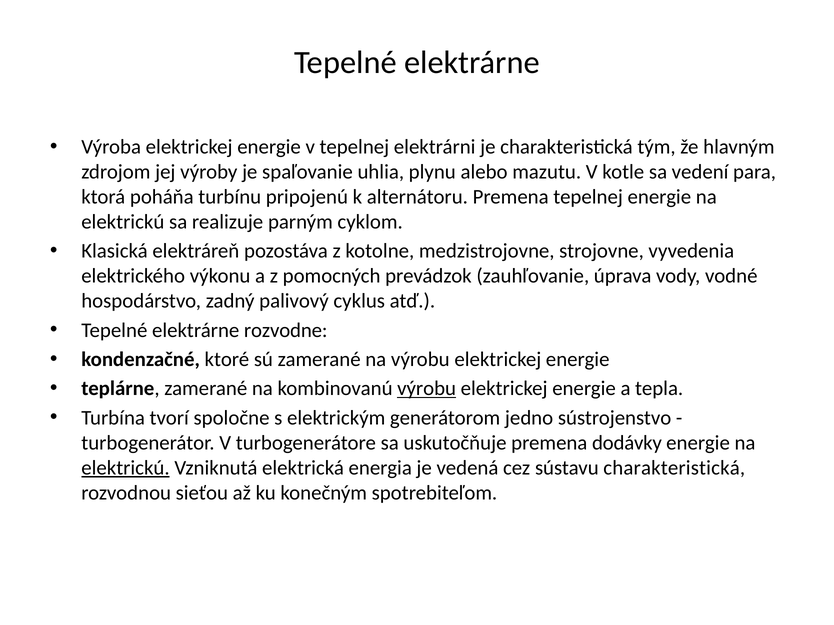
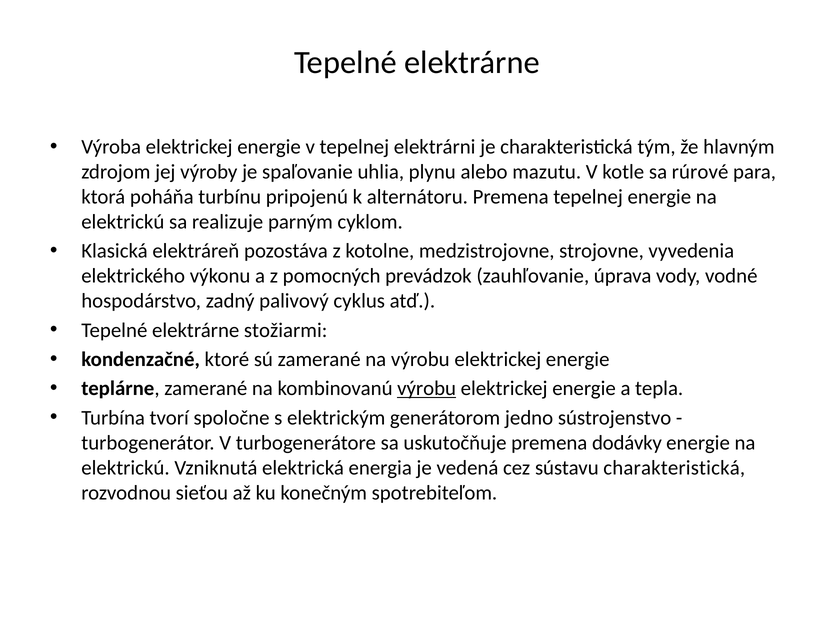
vedení: vedení -> rúrové (700, 172)
rozvodne: rozvodne -> stožiarmi (286, 330)
elektrickú underline: present -> none (126, 468)
